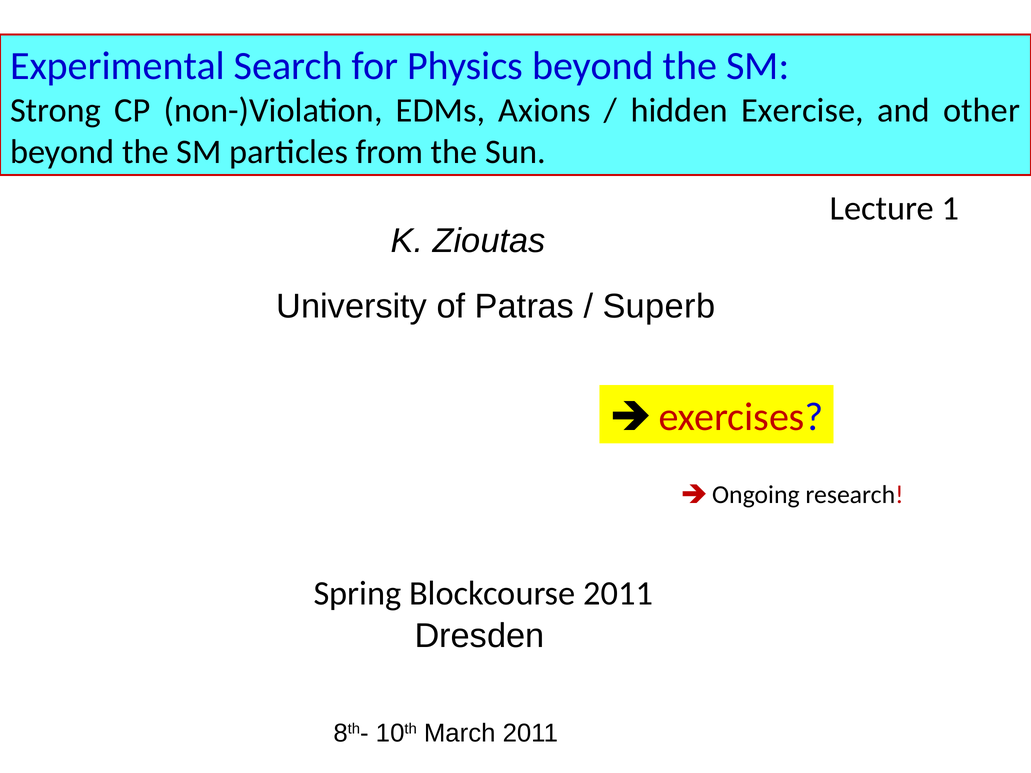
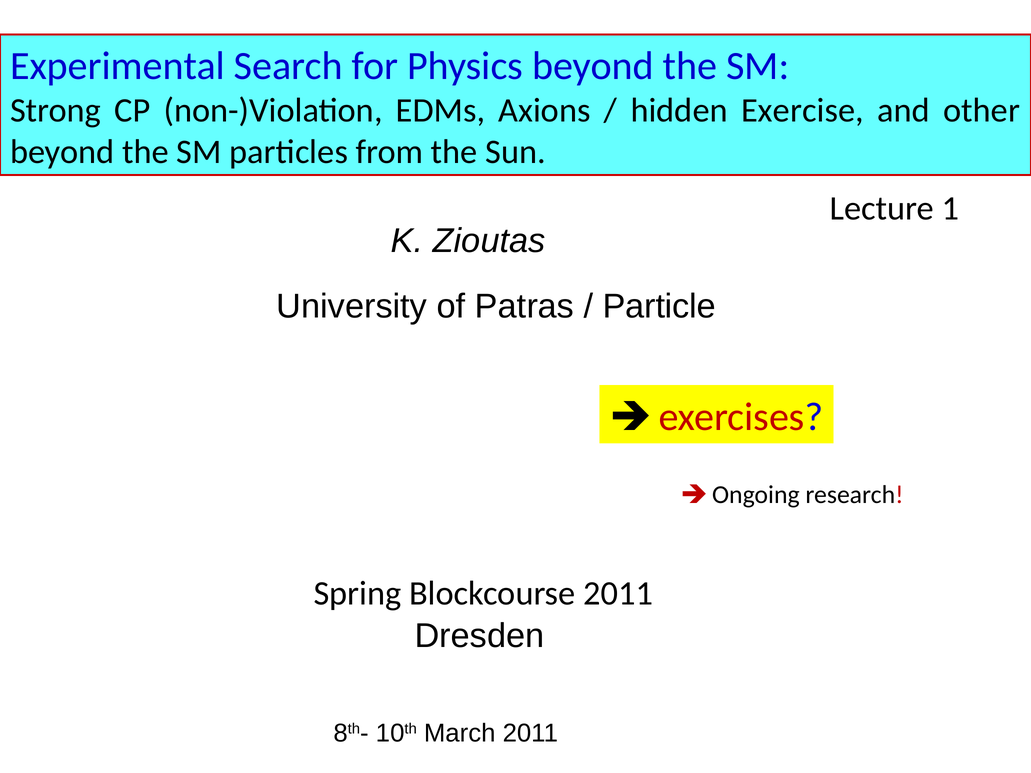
Superb: Superb -> Particle (659, 306)
